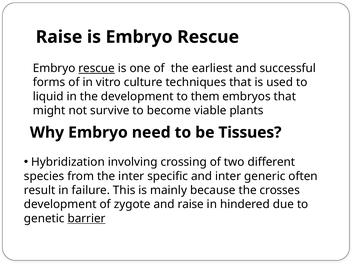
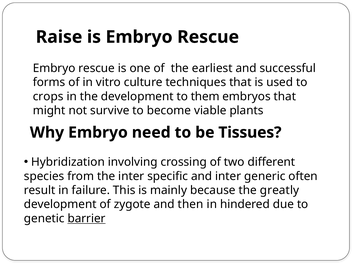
rescue underline: present -> none (97, 68)
liquid: liquid -> crops (48, 96)
crosses: crosses -> greatly (280, 190)
and raise: raise -> then (191, 204)
